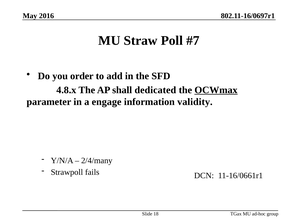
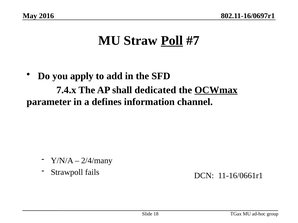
Poll underline: none -> present (172, 41)
order: order -> apply (82, 76)
4.8.x: 4.8.x -> 7.4.x (66, 90)
engage: engage -> defines (107, 102)
validity: validity -> channel (195, 102)
